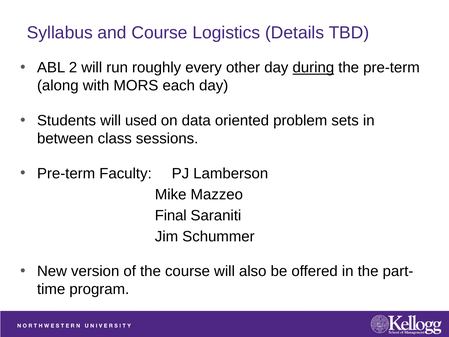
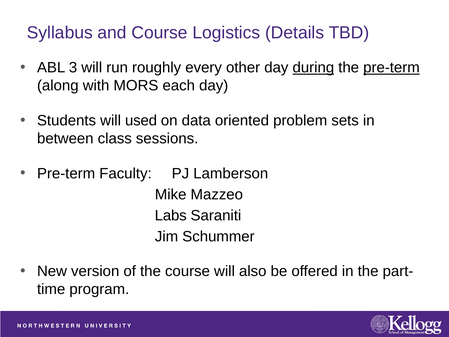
2: 2 -> 3 (73, 68)
pre-term underline: none -> present (391, 68)
Final: Final -> Labs (171, 215)
